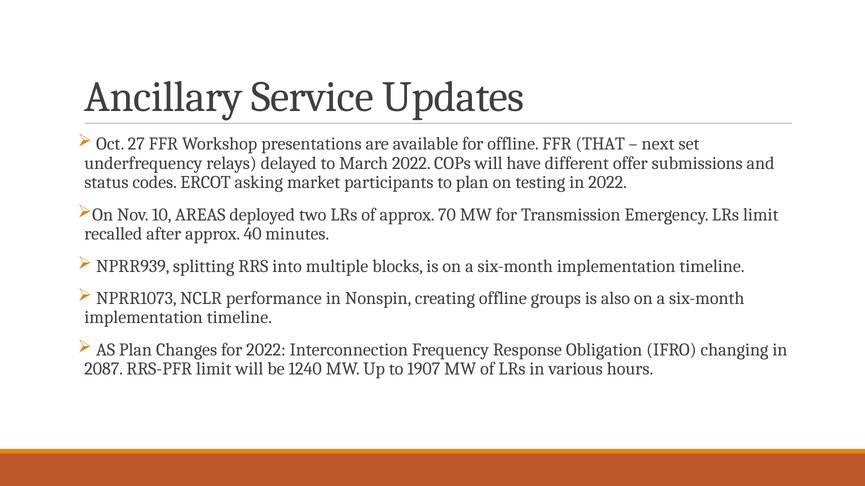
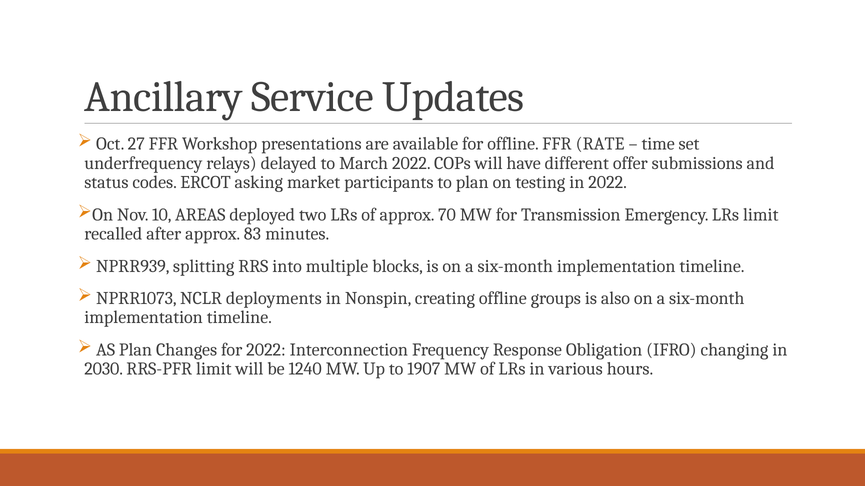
THAT: THAT -> RATE (600, 144)
next: next -> time (658, 144)
40: 40 -> 83 (252, 234)
performance: performance -> deployments (274, 298)
2087: 2087 -> 2030 (104, 369)
